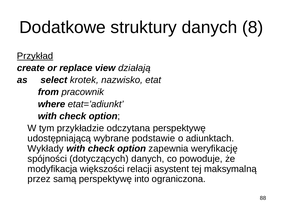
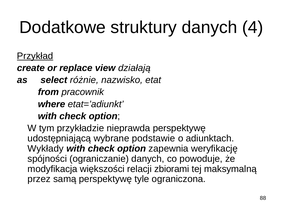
8: 8 -> 4 (253, 27)
krotek: krotek -> różnie (84, 80)
odczytana: odczytana -> nieprawda (128, 128)
dotyczących: dotyczących -> ograniczanie (99, 159)
asystent: asystent -> zbiorami (172, 169)
into: into -> tyle (142, 179)
